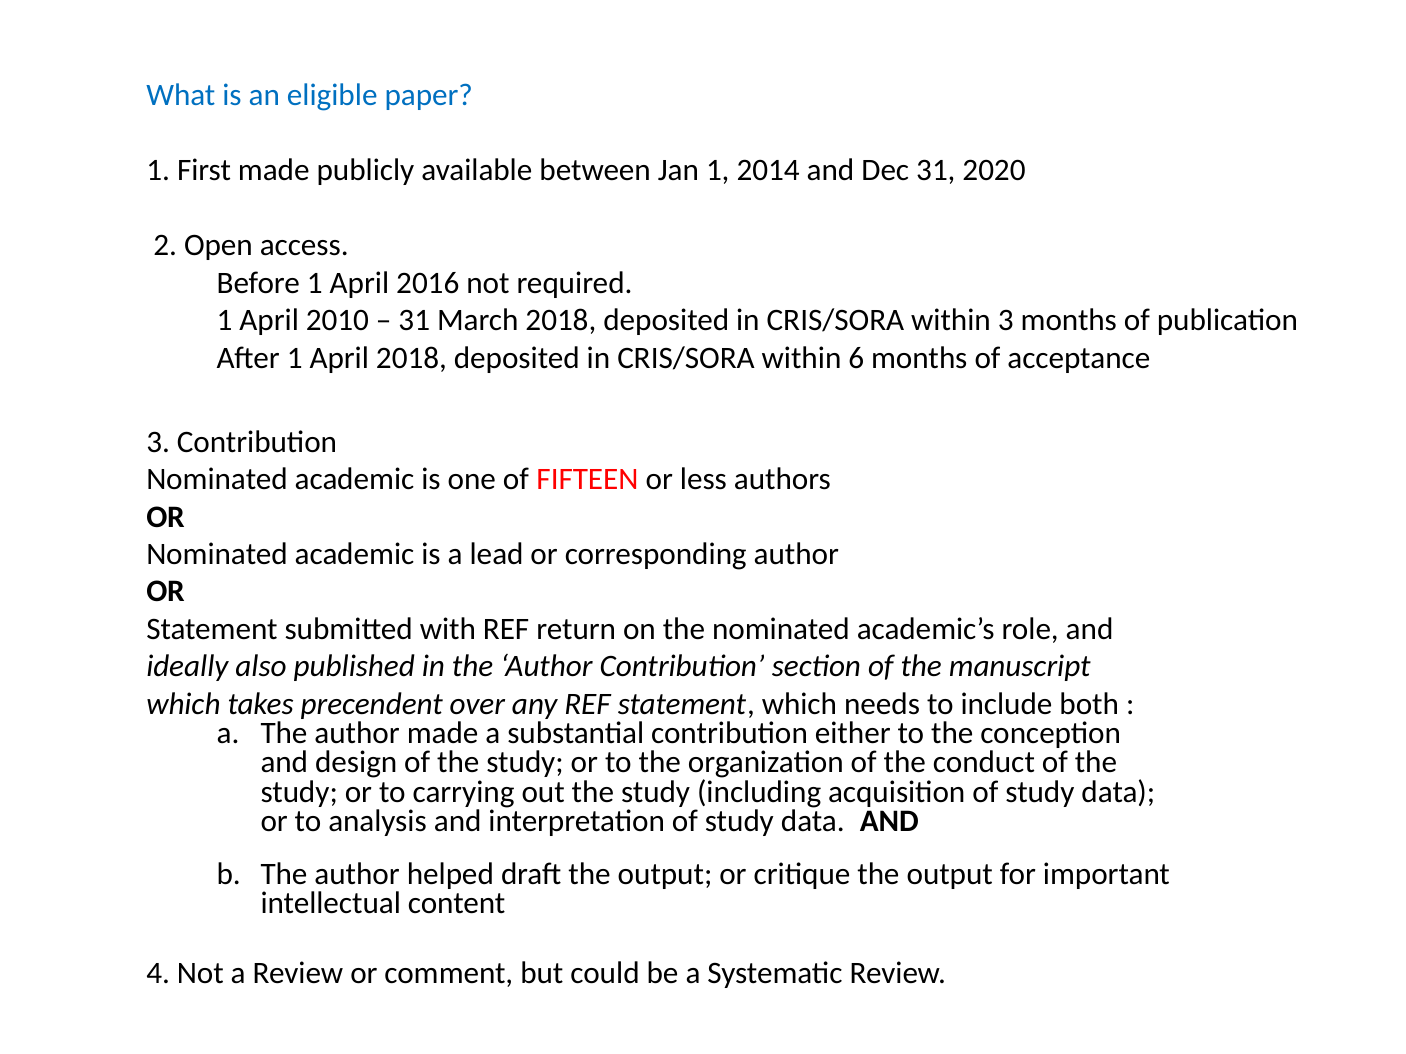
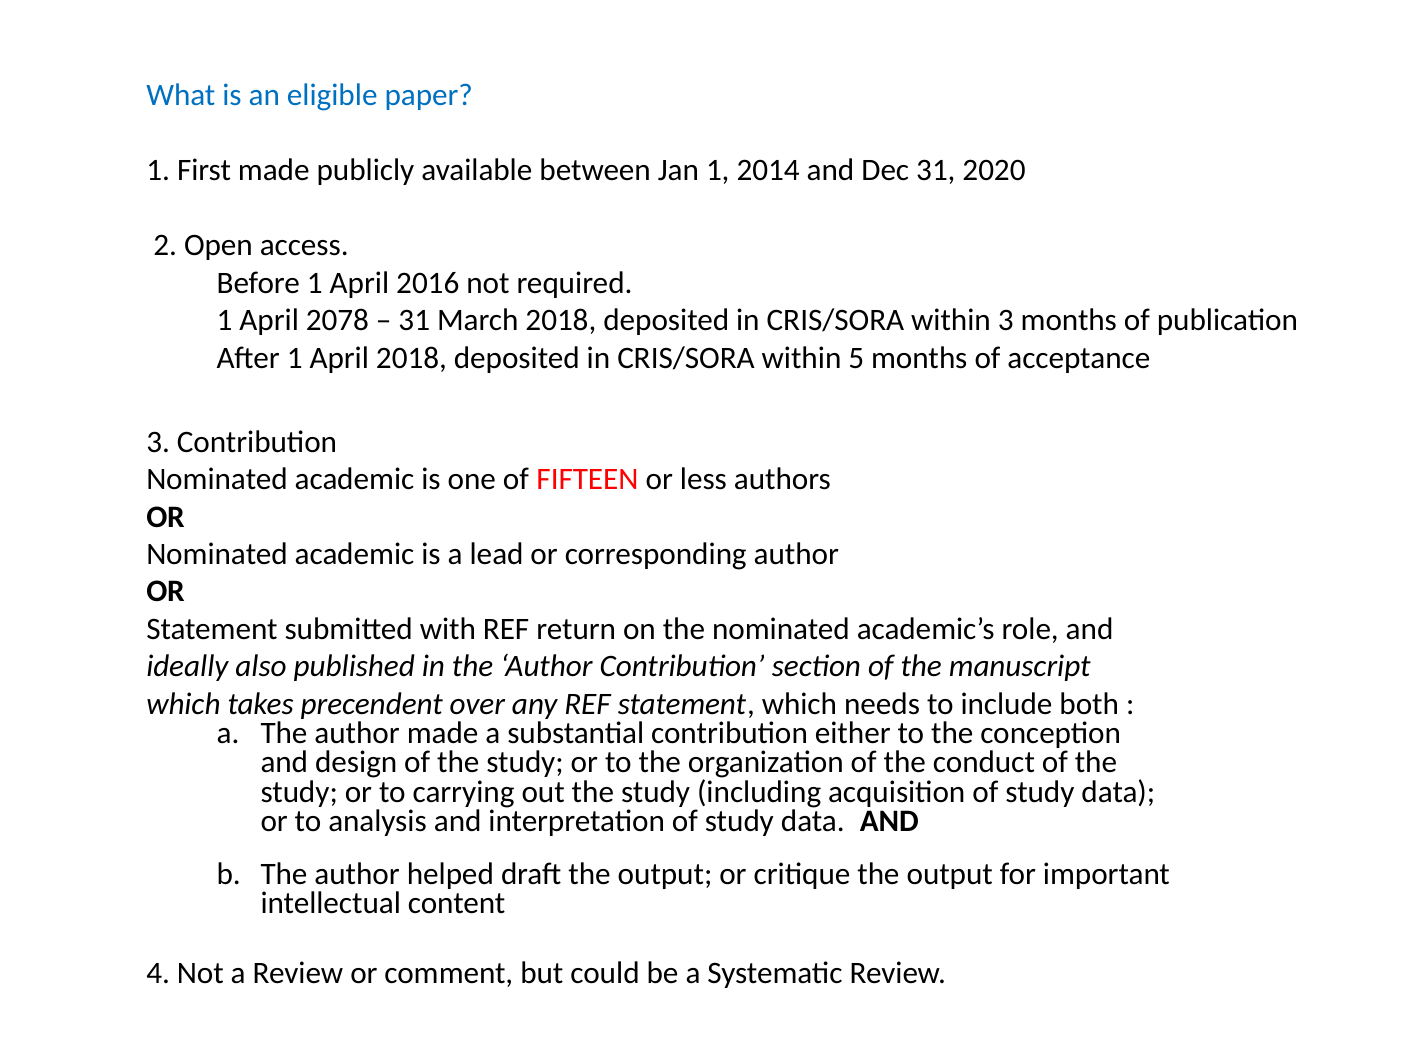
2010: 2010 -> 2078 (337, 320)
6: 6 -> 5 (856, 358)
